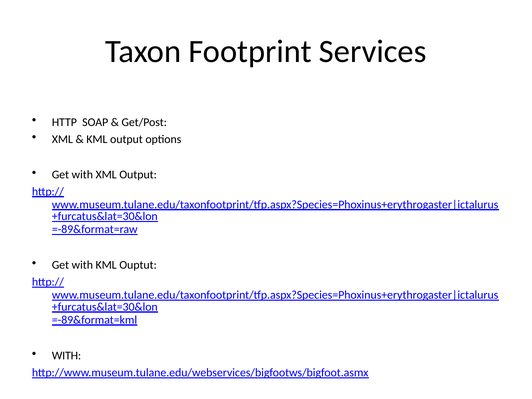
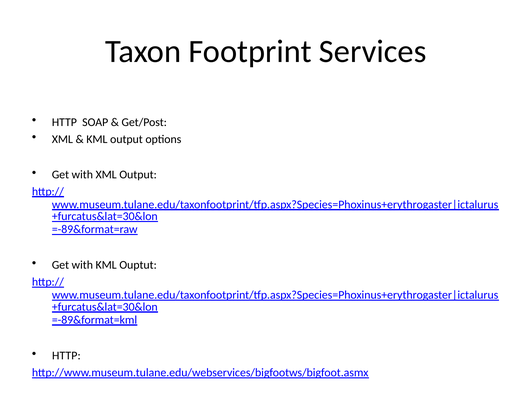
WITH: WITH -> HTTP (66, 356)
